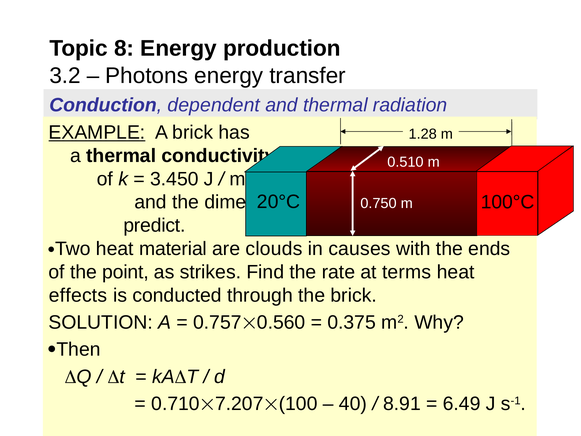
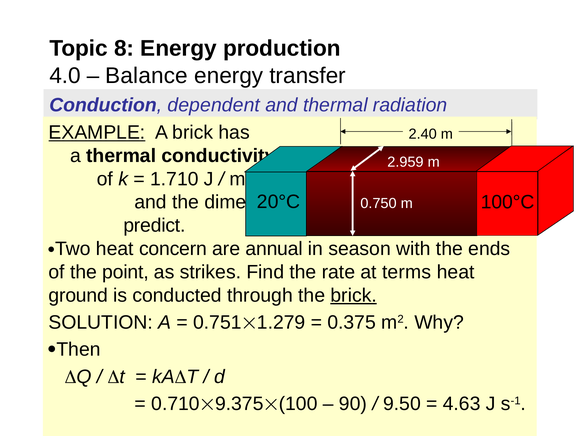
3.2: 3.2 -> 4.0 (65, 76)
Photons: Photons -> Balance (147, 76)
1.28: 1.28 -> 2.40 (423, 134)
0.510: 0.510 -> 2.959 (405, 162)
3.450: 3.450 -> 1.710 (174, 179)
material: material -> concern (173, 249)
clouds: clouds -> annual (274, 249)
causes: causes -> season (360, 249)
effects: effects -> ground (78, 295)
brick underline: none -> present (354, 295)
0.757: 0.757 -> 0.751 (217, 322)
0.560: 0.560 -> 1.279 (281, 322)
7.207: 7.207 -> 9.375 (239, 404)
40: 40 -> 90 (353, 404)
8.91: 8.91 -> 9.50 (402, 404)
6.49: 6.49 -> 4.63 (462, 404)
